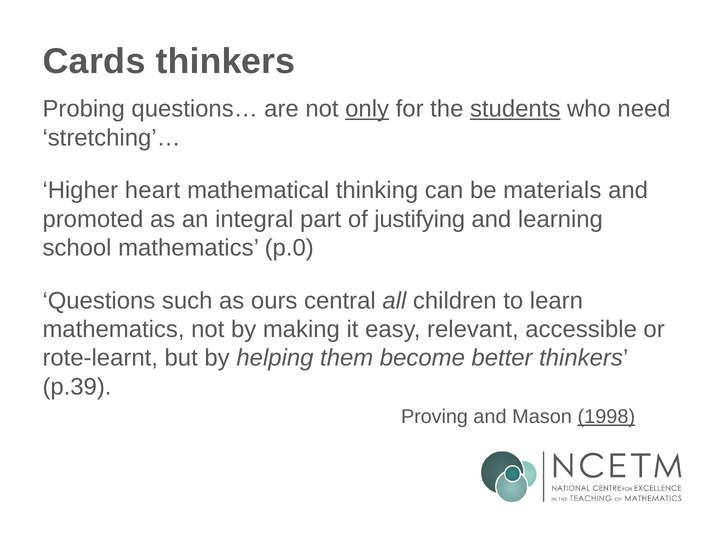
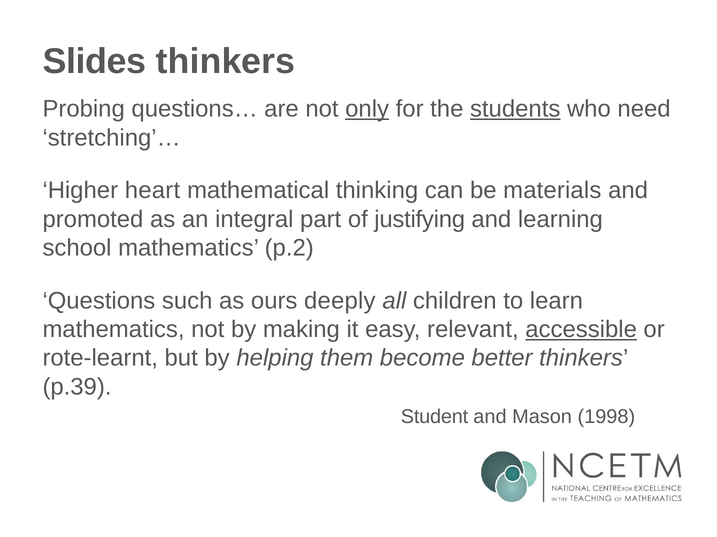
Cards: Cards -> Slides (94, 61)
p.0: p.0 -> p.2 (289, 248)
central: central -> deeply (340, 301)
accessible underline: none -> present (581, 330)
Proving: Proving -> Student (435, 417)
1998 underline: present -> none (606, 417)
